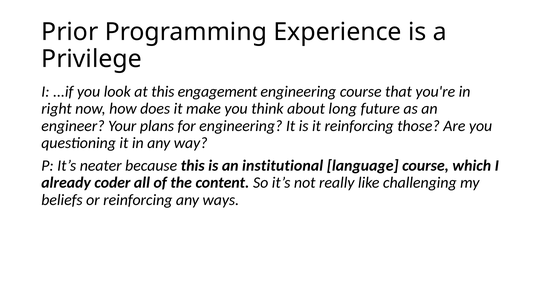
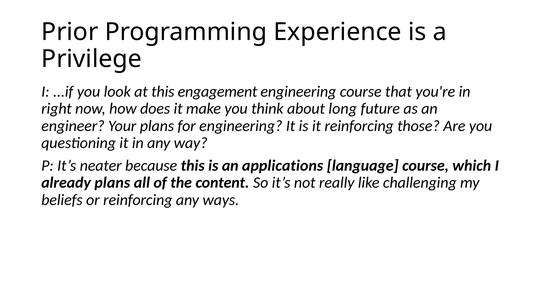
institutional: institutional -> applications (283, 166)
already coder: coder -> plans (112, 183)
